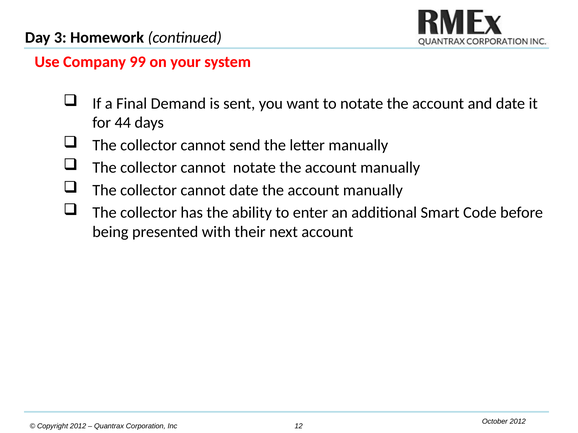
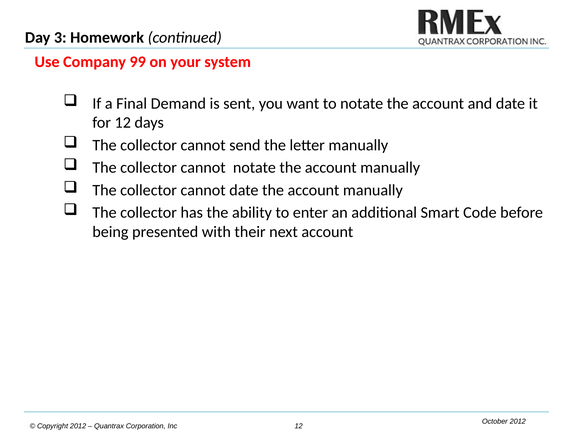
for 44: 44 -> 12 (123, 123)
